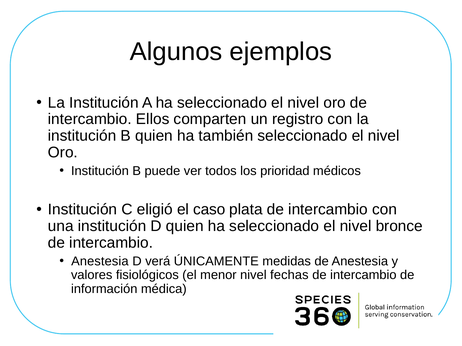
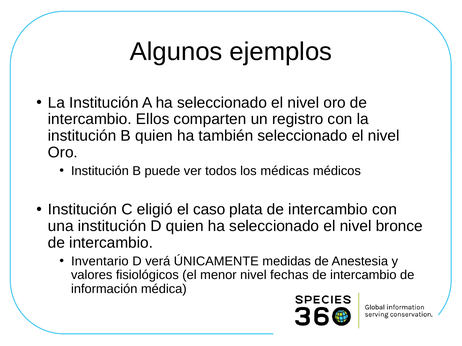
prioridad: prioridad -> médicas (285, 171)
Anestesia: Anestesia -> Inventario (100, 262)
